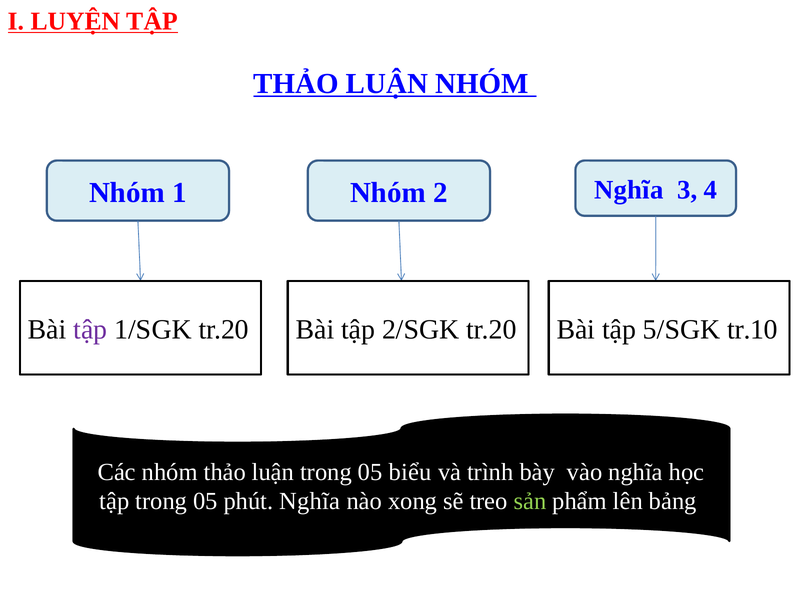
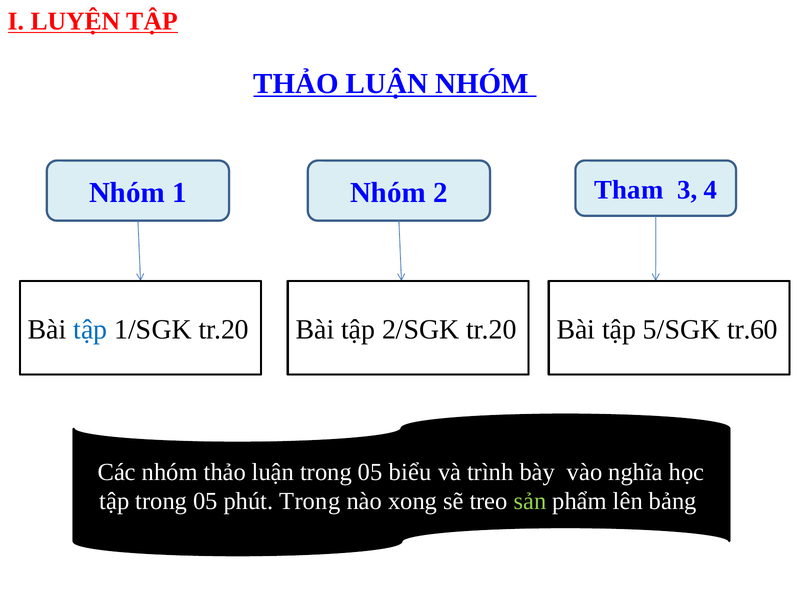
1 Nghĩa: Nghĩa -> Tham (629, 190)
tập colour: purple -> blue (90, 330)
tr.10: tr.10 -> tr.60 (753, 330)
phút Nghĩa: Nghĩa -> Trong (310, 502)
